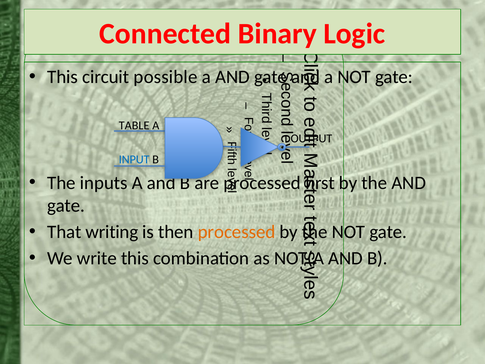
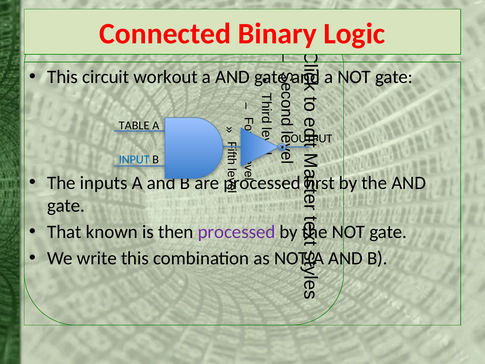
possible: possible -> workout (166, 77)
writing: writing -> known (112, 232)
processed colour: orange -> purple (237, 232)
